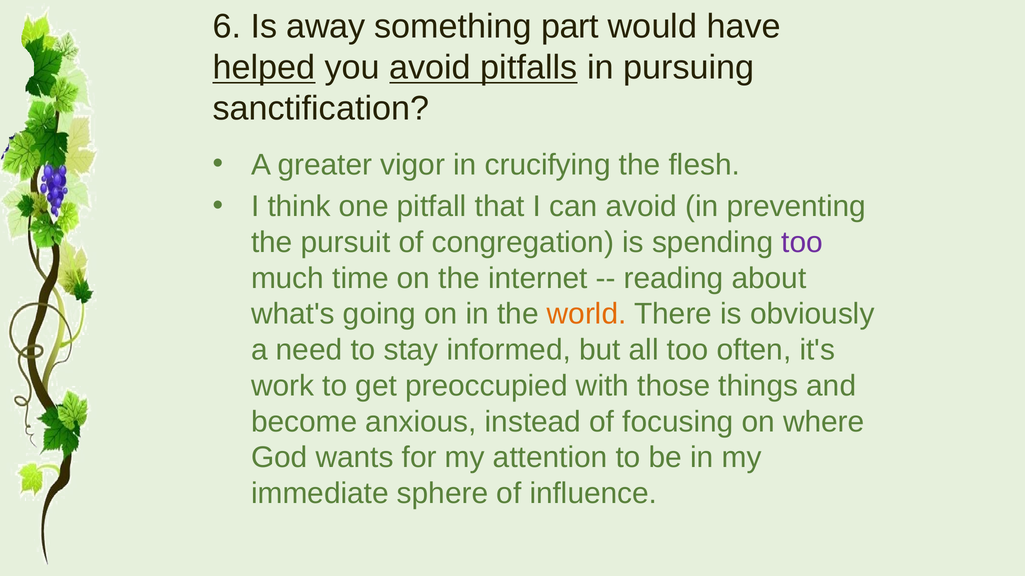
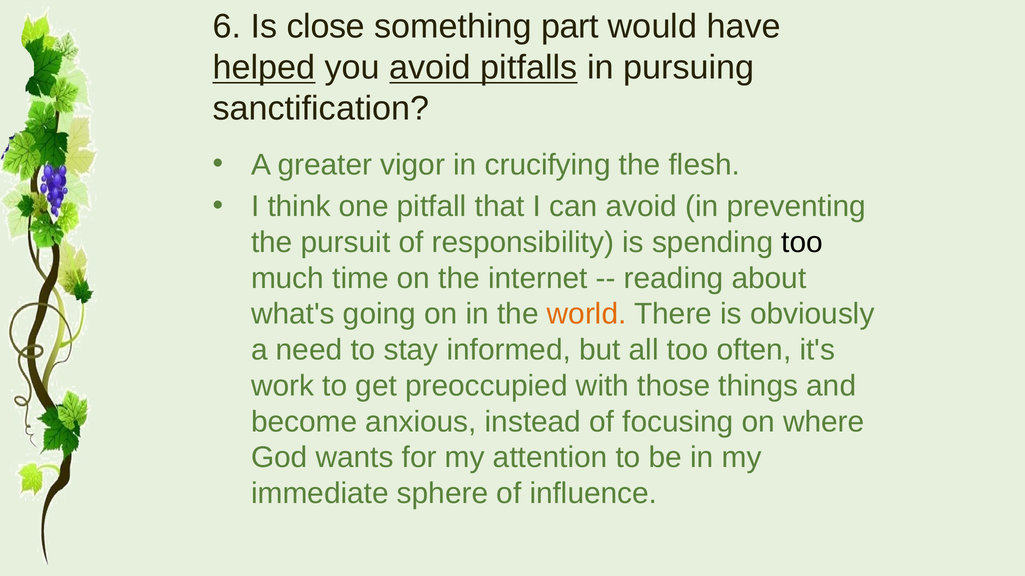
away: away -> close (326, 27)
congregation: congregation -> responsibility (523, 243)
too colour: purple -> black (802, 243)
